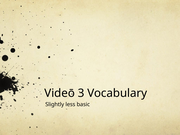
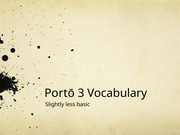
Videō: Videō -> Portō (60, 93)
